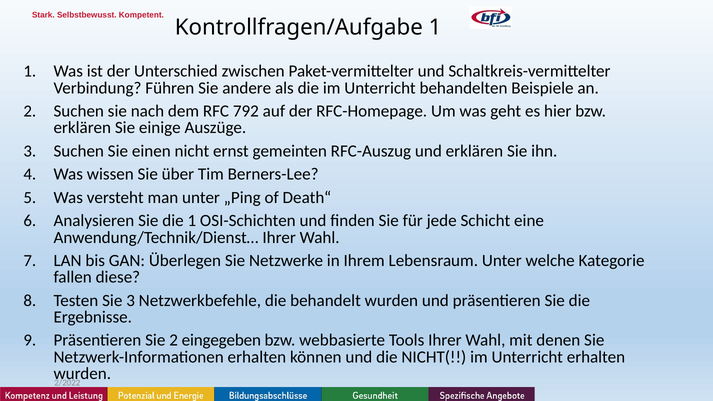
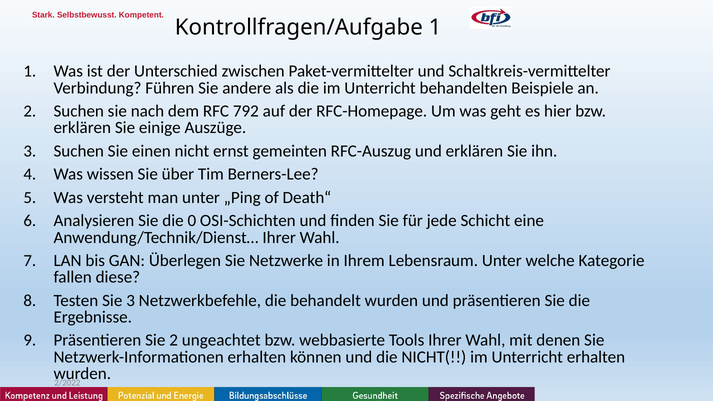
die 1: 1 -> 0 (192, 221)
eingegeben: eingegeben -> ungeachtet (221, 340)
